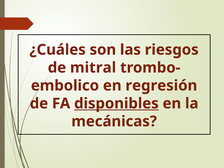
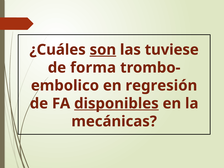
son underline: none -> present (103, 50)
riesgos: riesgos -> tuviese (172, 50)
mitral: mitral -> forma (93, 68)
